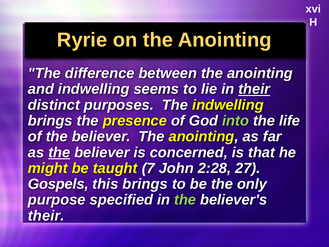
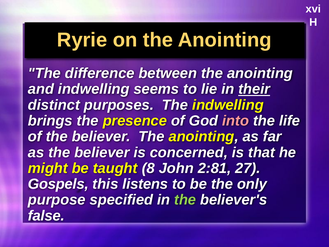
into colour: light green -> pink (236, 121)
the underline: present -> none (59, 152)
7: 7 -> 8 (148, 168)
2:28: 2:28 -> 2:81 (214, 168)
this brings: brings -> listens (145, 184)
their: their -> false (46, 215)
